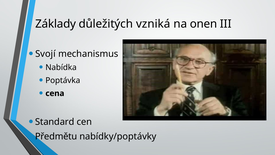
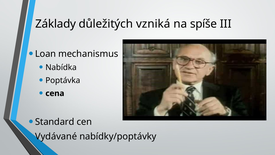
onen: onen -> spíše (204, 24)
Svojí: Svojí -> Loan (46, 54)
Předmětu: Předmětu -> Vydávané (56, 136)
